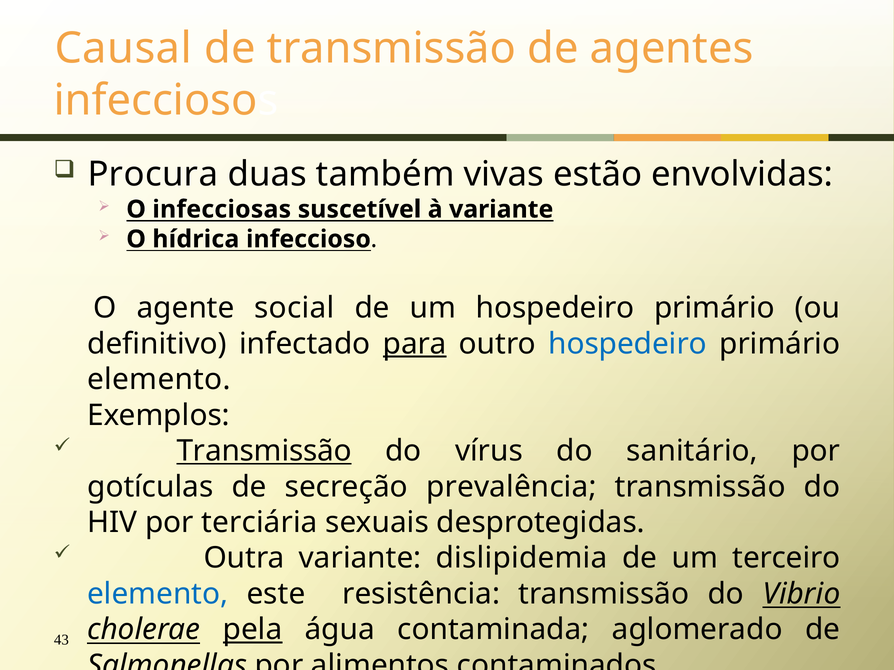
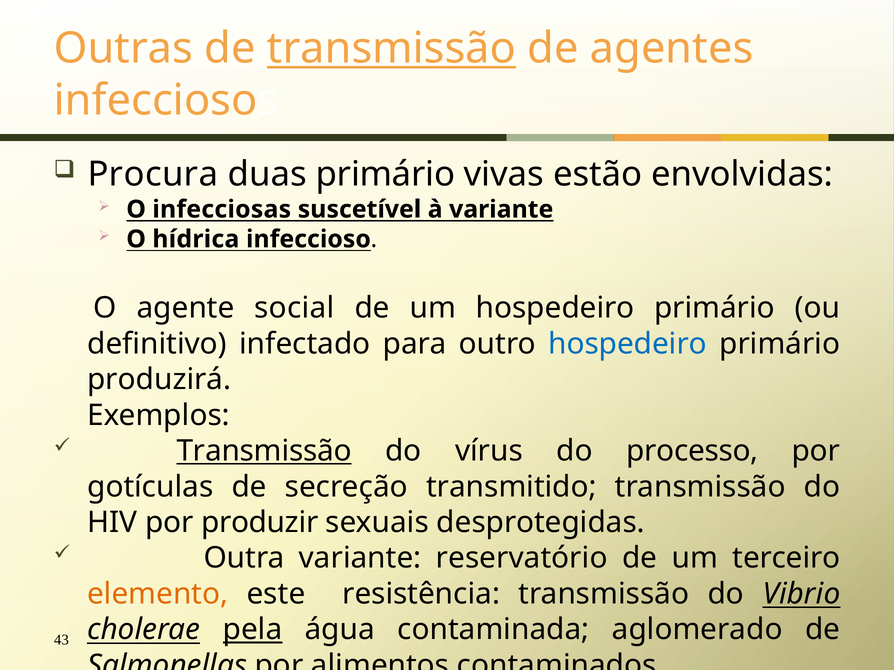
Causal: Causal -> Outras (123, 48)
transmissão underline: none -> present (391, 48)
duas também: também -> primário (385, 174)
para underline: present -> none (415, 344)
elemento: elemento -> produzirá (159, 380)
sanitário: sanitário -> processo (692, 451)
prevalência: prevalência -> transmitido (511, 487)
terciária: terciária -> produzir (260, 523)
dislipidemia: dislipidemia -> reservatório (522, 559)
elemento colour: blue -> orange (158, 594)
